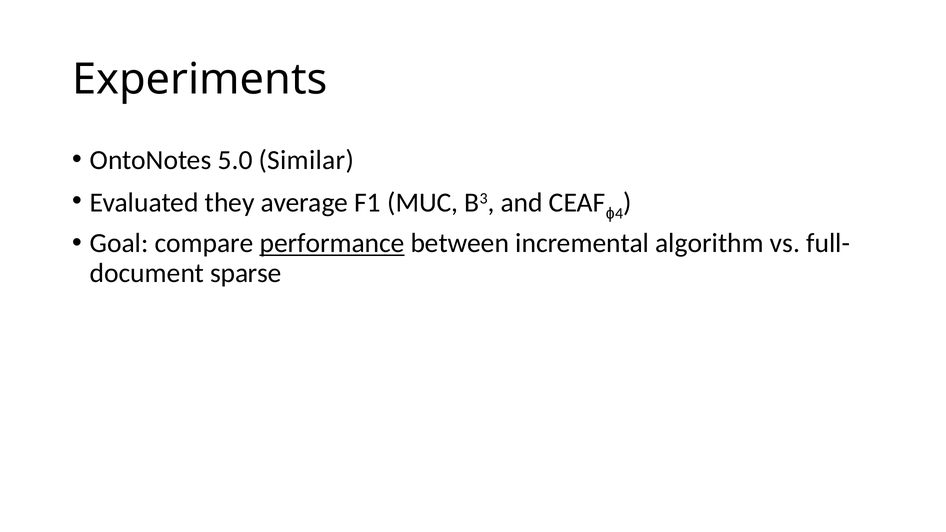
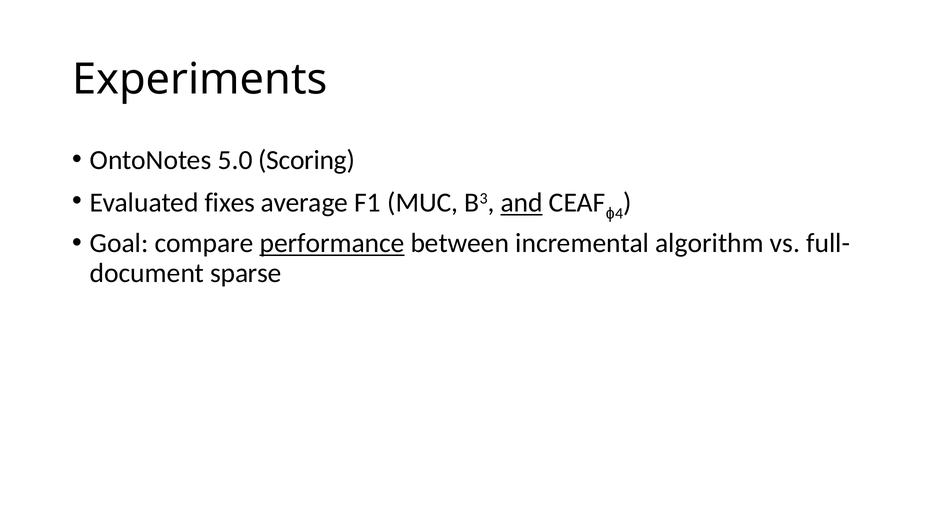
Similar: Similar -> Scoring (307, 160)
they: they -> fixes (230, 203)
and underline: none -> present (522, 203)
